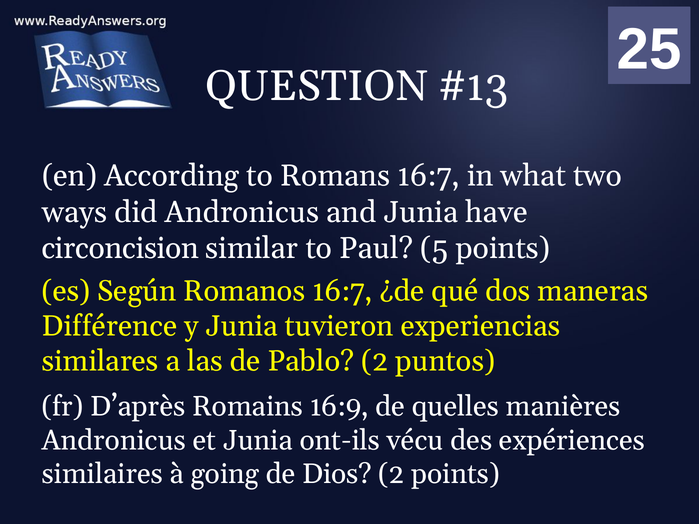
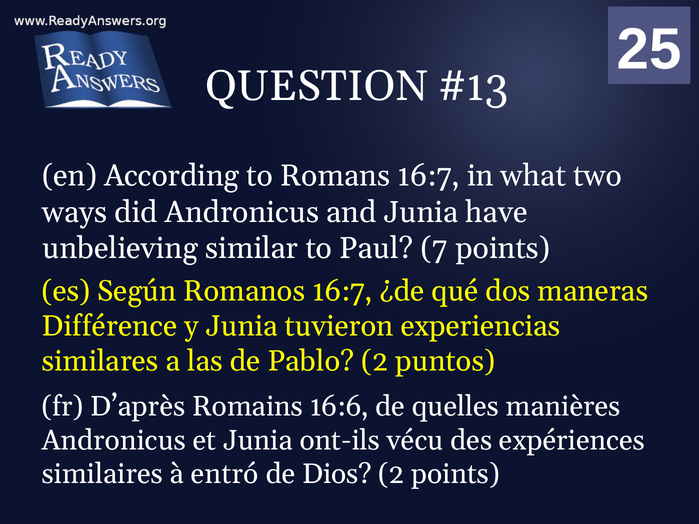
circoncision: circoncision -> unbelieving (120, 248)
5: 5 -> 7 (434, 248)
16:9: 16:9 -> 16:6 (339, 407)
going: going -> entró (225, 474)
